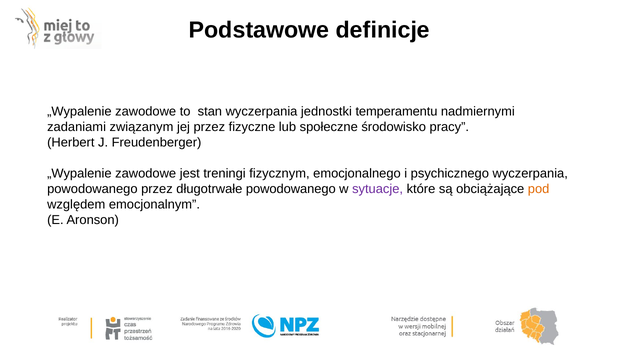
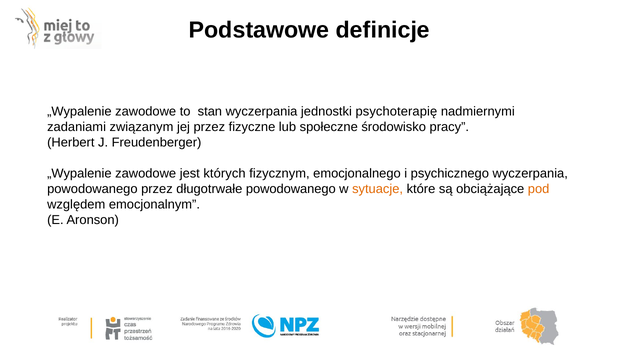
temperamentu: temperamentu -> psychoterapię (396, 112)
treningi: treningi -> których (225, 174)
sytuacje colour: purple -> orange (378, 189)
